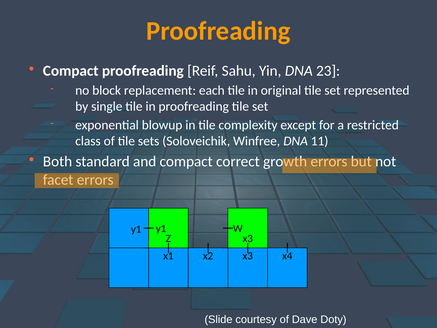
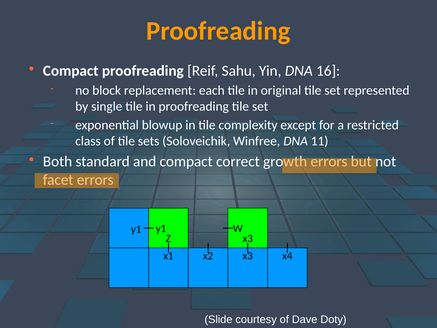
23: 23 -> 16 (328, 71)
